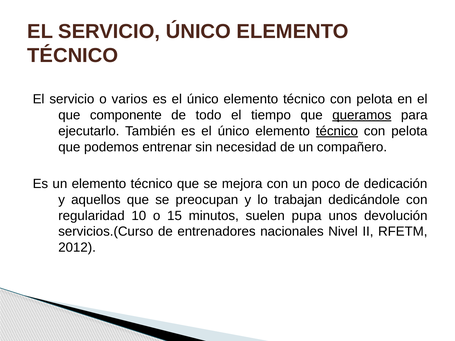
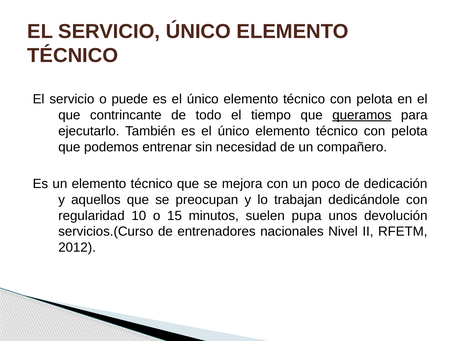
varios: varios -> puede (130, 99)
componente: componente -> contrincante (126, 115)
técnico underline: present -> none (337, 131)
